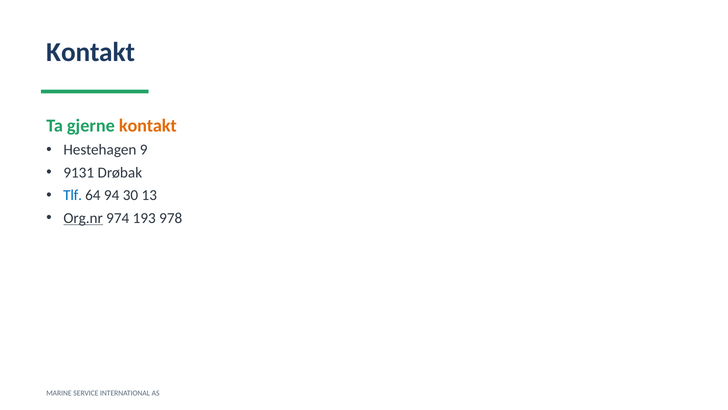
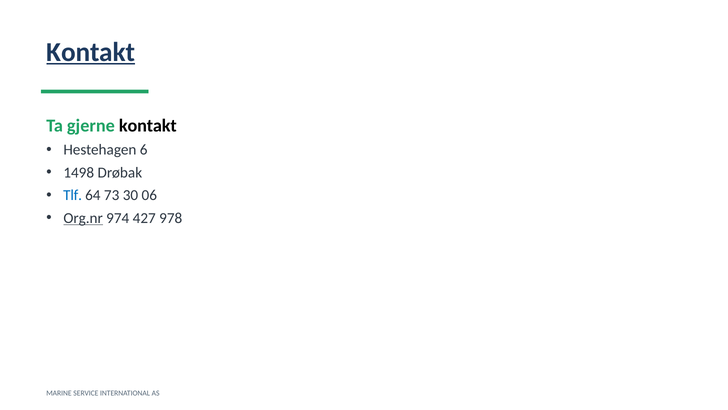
Kontakt underline: none -> present (91, 52)
kontakt colour: orange -> black (148, 125)
9: 9 -> 6 (144, 150)
9131: 9131 -> 1498 (79, 172)
94: 94 -> 73 (112, 195)
13: 13 -> 06 (149, 195)
193: 193 -> 427 (144, 218)
